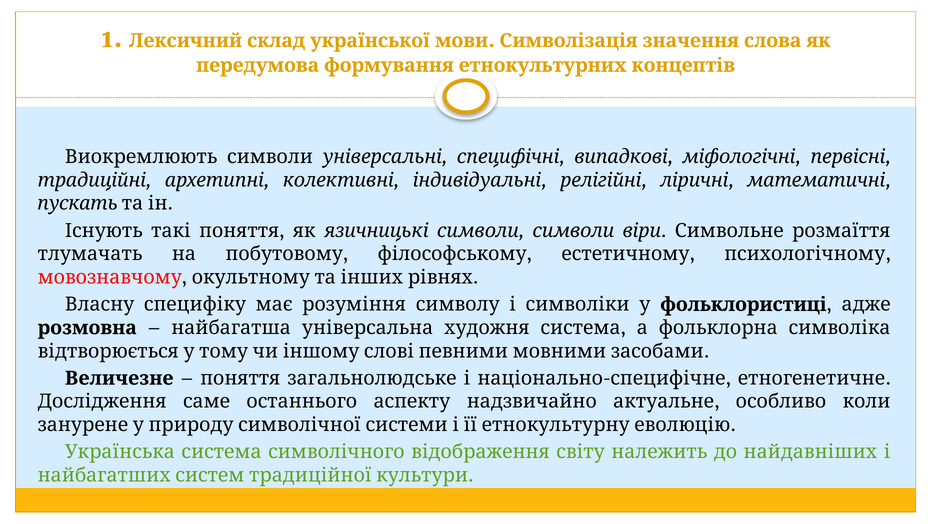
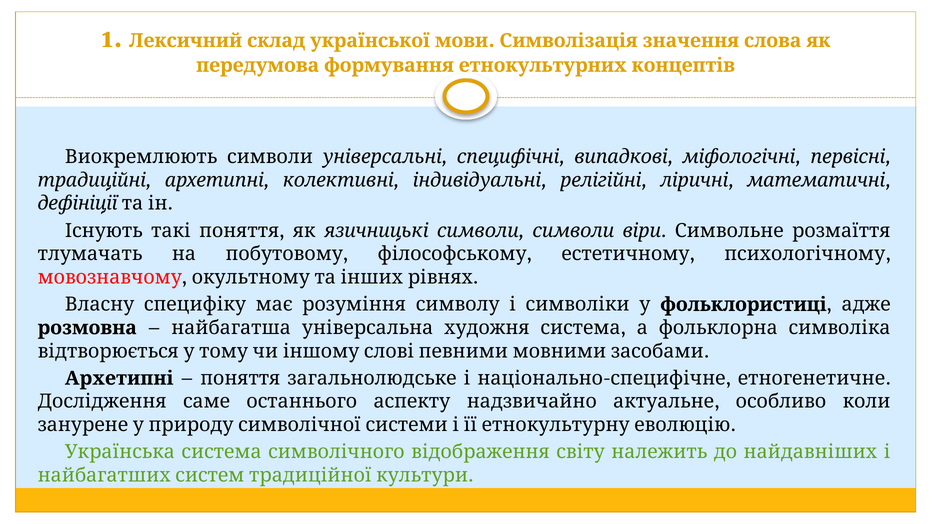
пускать: пускать -> дефініції (78, 204)
Величезне: Величезне -> Архетипні (119, 378)
